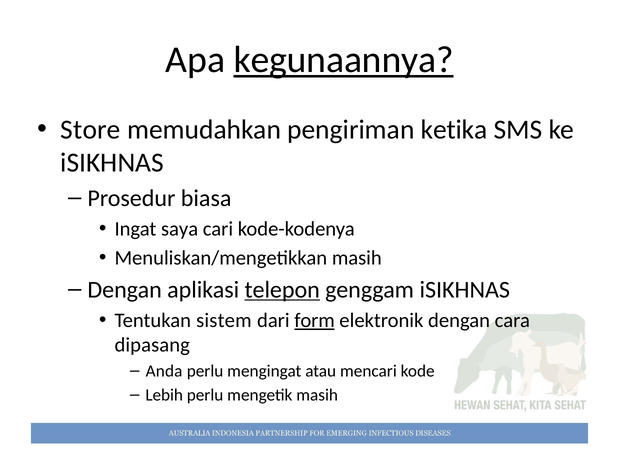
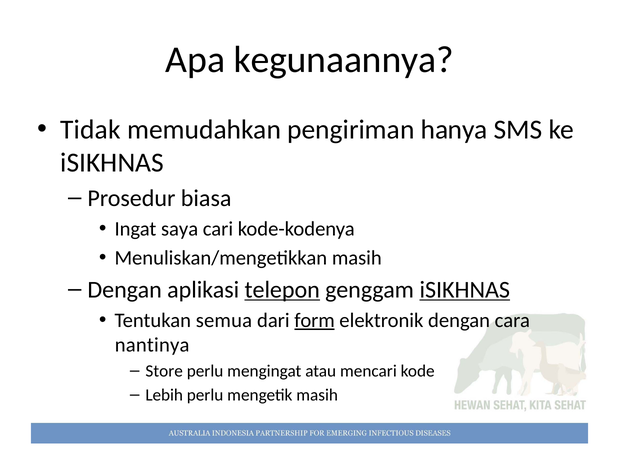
kegunaannya underline: present -> none (344, 60)
Store: Store -> Tidak (91, 130)
ketika: ketika -> hanya (454, 130)
iSIKHNAS underline: none -> present (465, 290)
sistem: sistem -> semua (224, 321)
dipasang: dipasang -> nantinya (152, 345)
Anda: Anda -> Store (164, 371)
